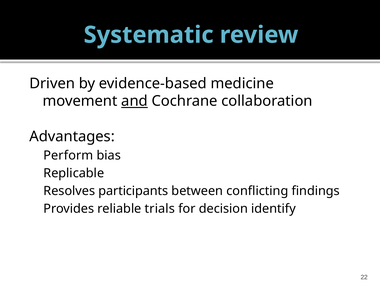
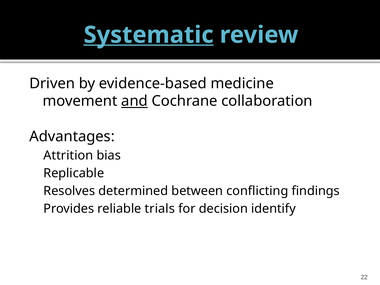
Systematic underline: none -> present (149, 35)
Perform: Perform -> Attrition (68, 155)
participants: participants -> determined (133, 191)
